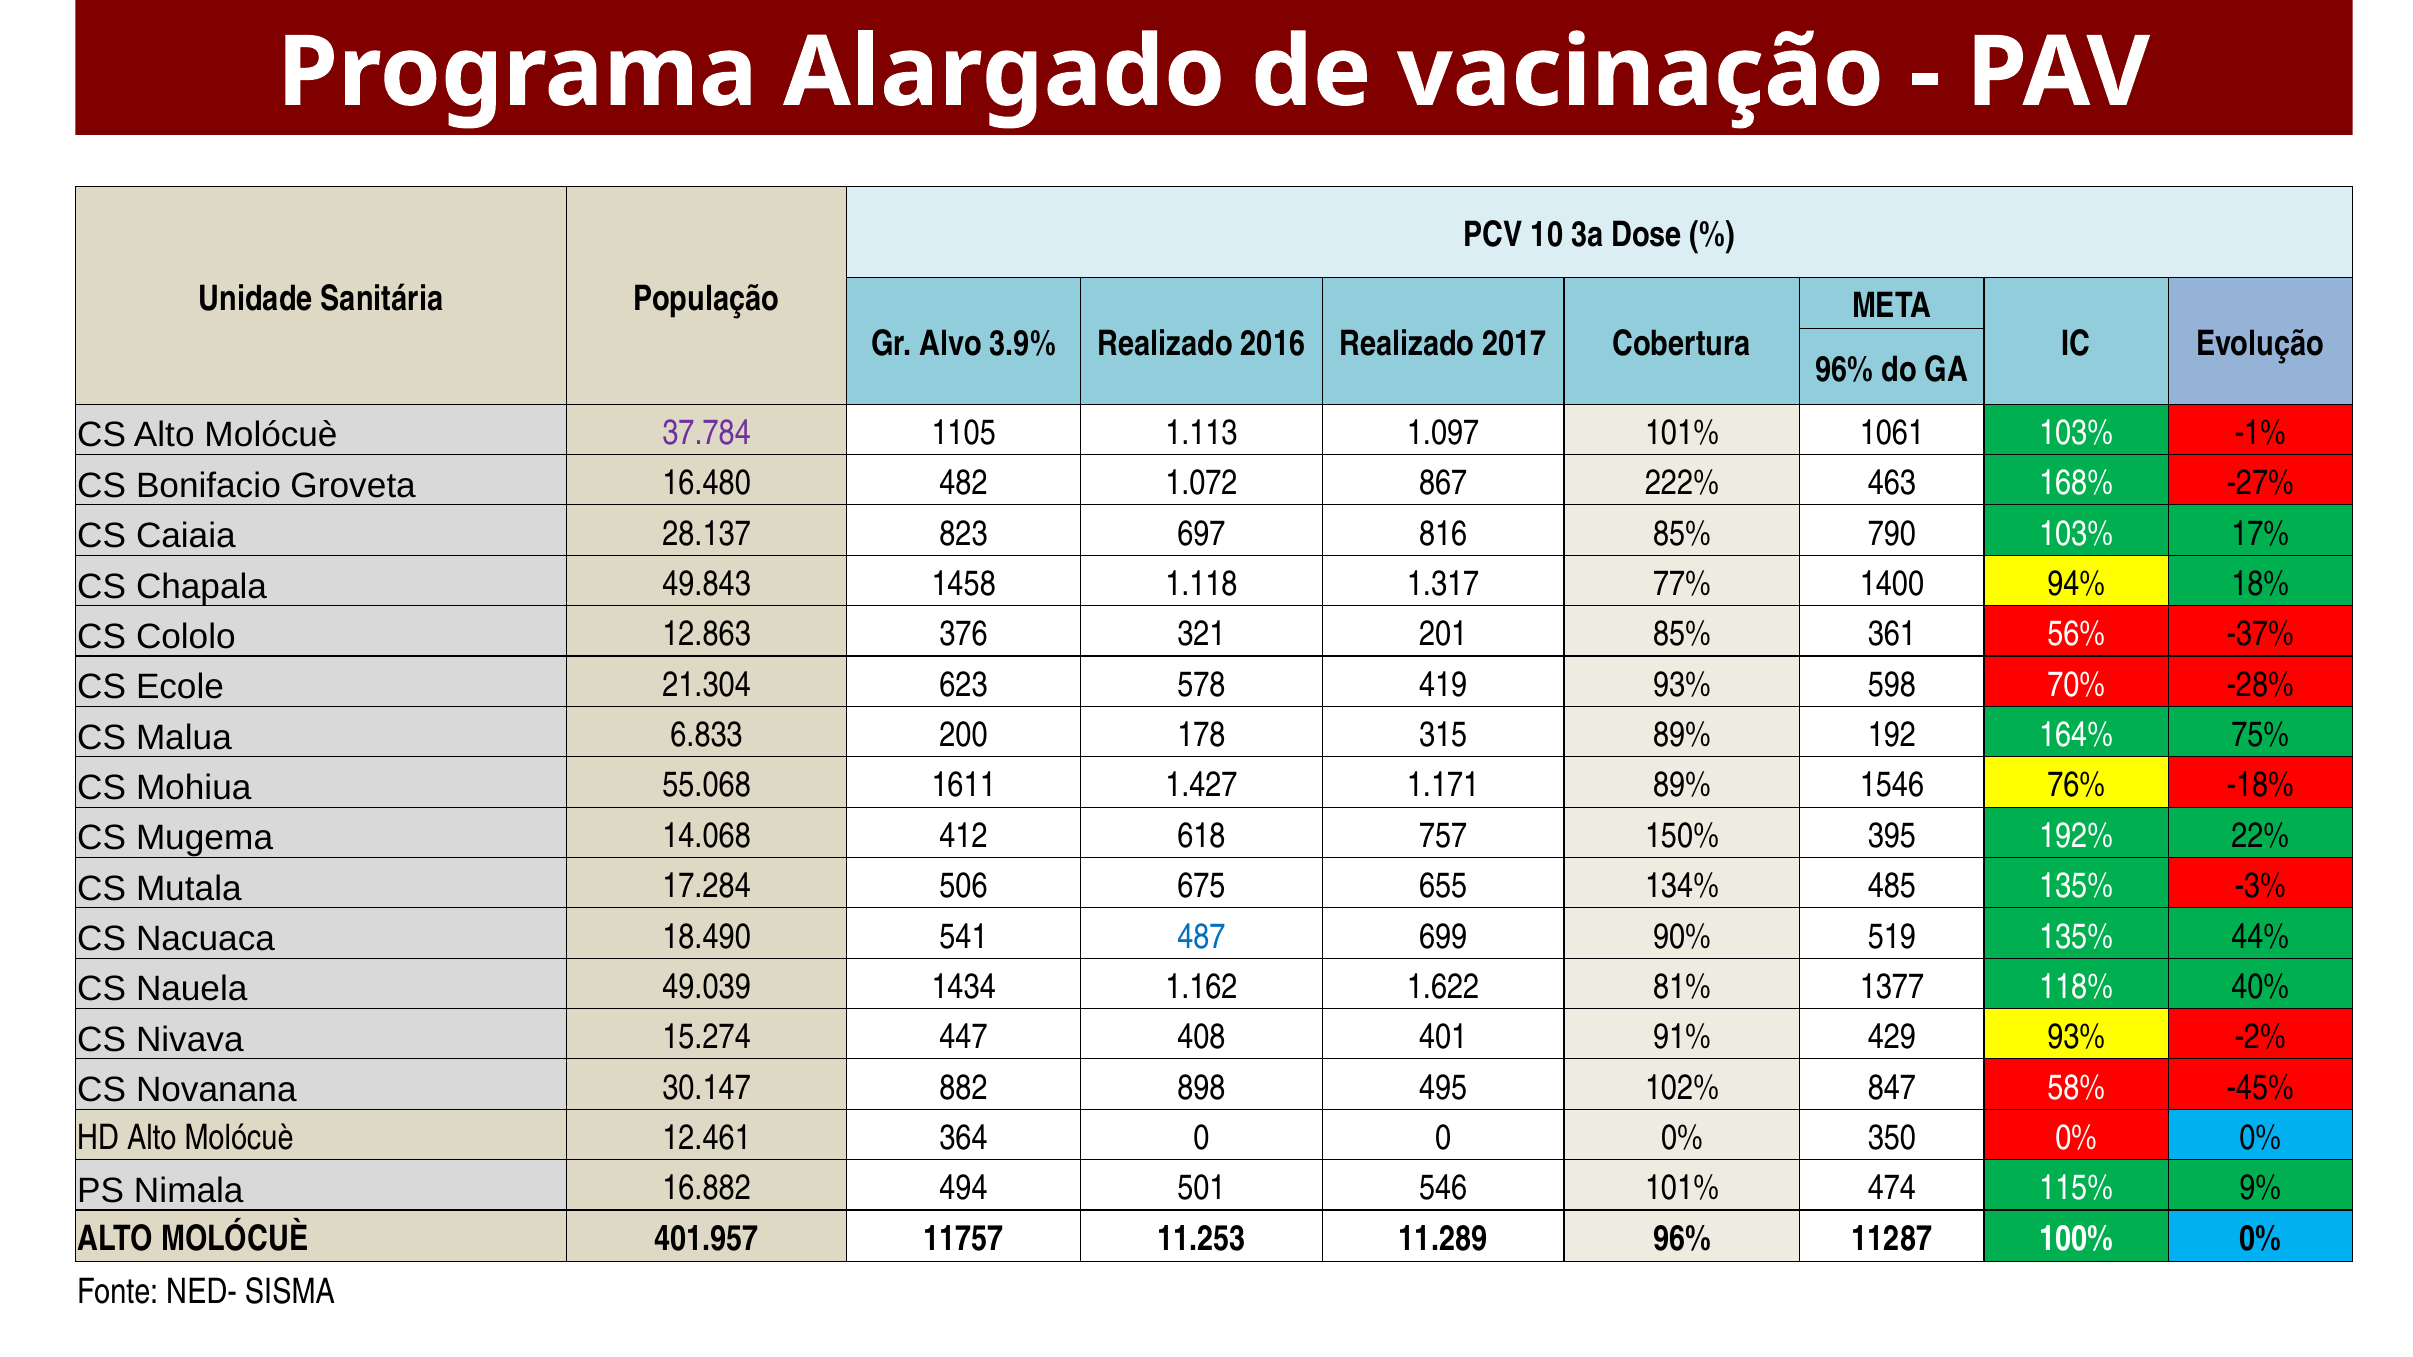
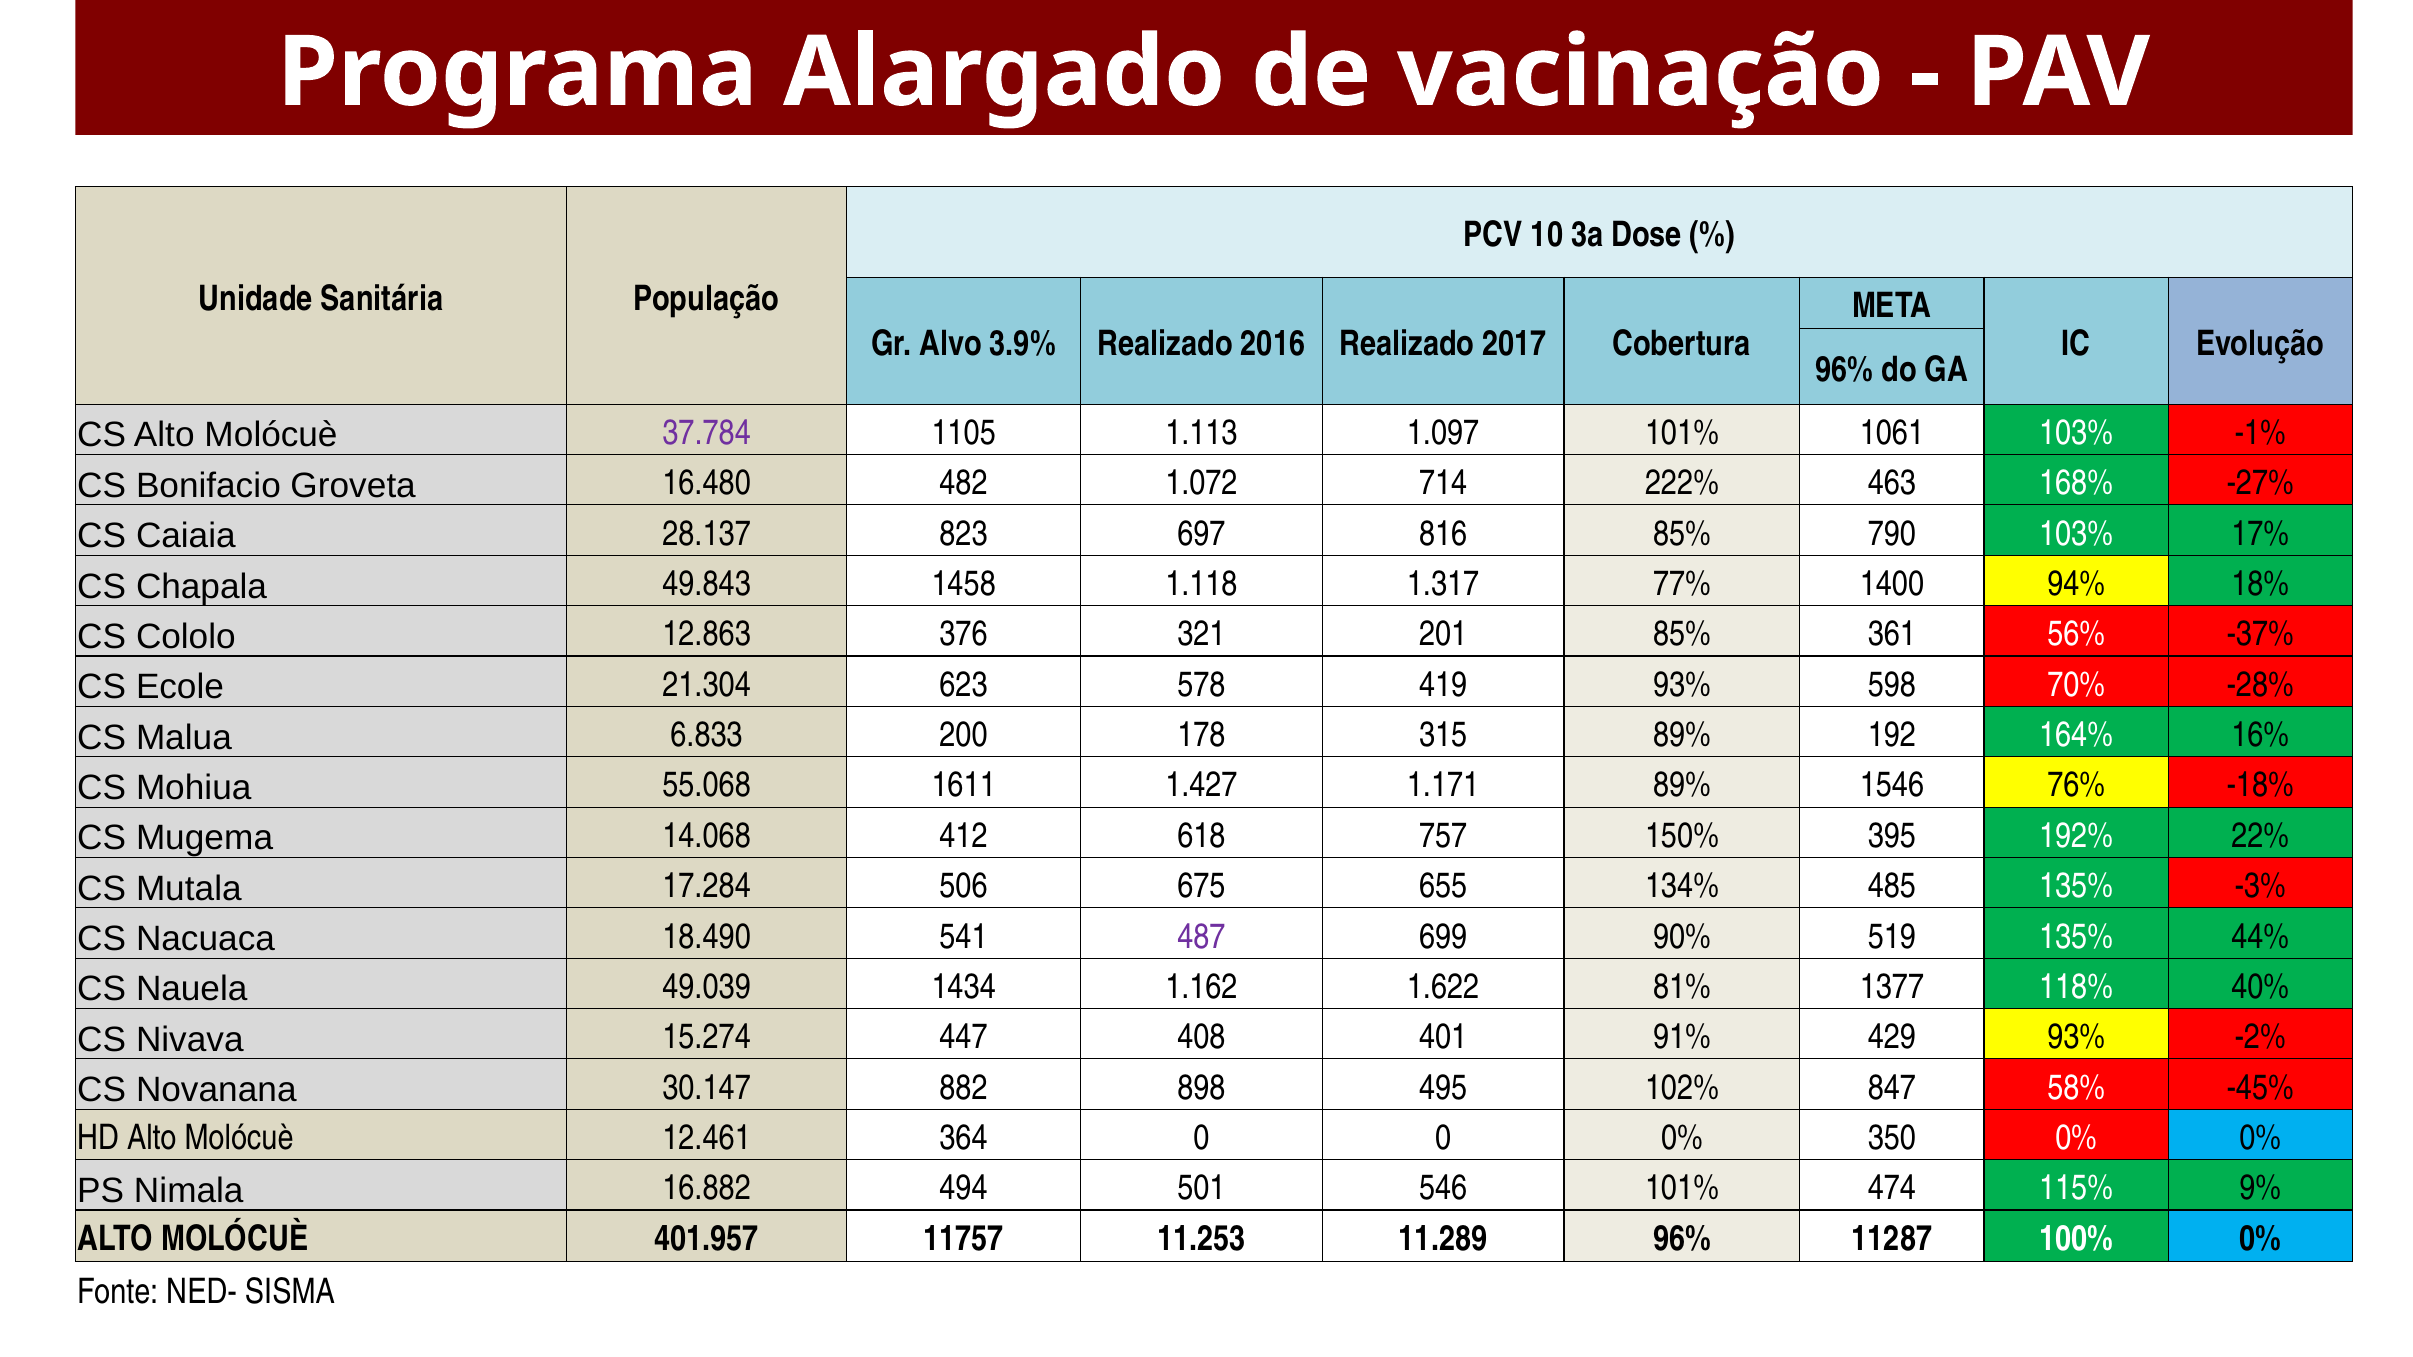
867: 867 -> 714 (1443, 483)
75%: 75% -> 16% (2260, 735)
487 colour: blue -> purple (1201, 937)
